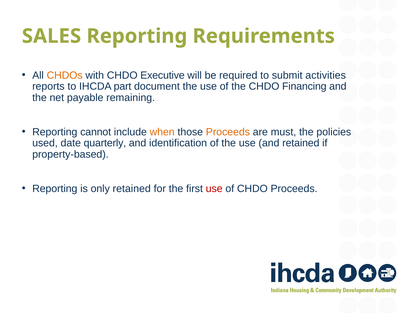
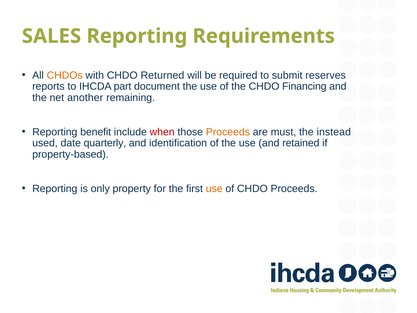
Executive: Executive -> Returned (162, 75)
activities: activities -> reserves (326, 75)
payable: payable -> another (85, 98)
cannot: cannot -> benefit (96, 132)
when colour: orange -> red (162, 132)
policies: policies -> instead (334, 132)
only retained: retained -> property (132, 188)
use colour: red -> orange (214, 188)
